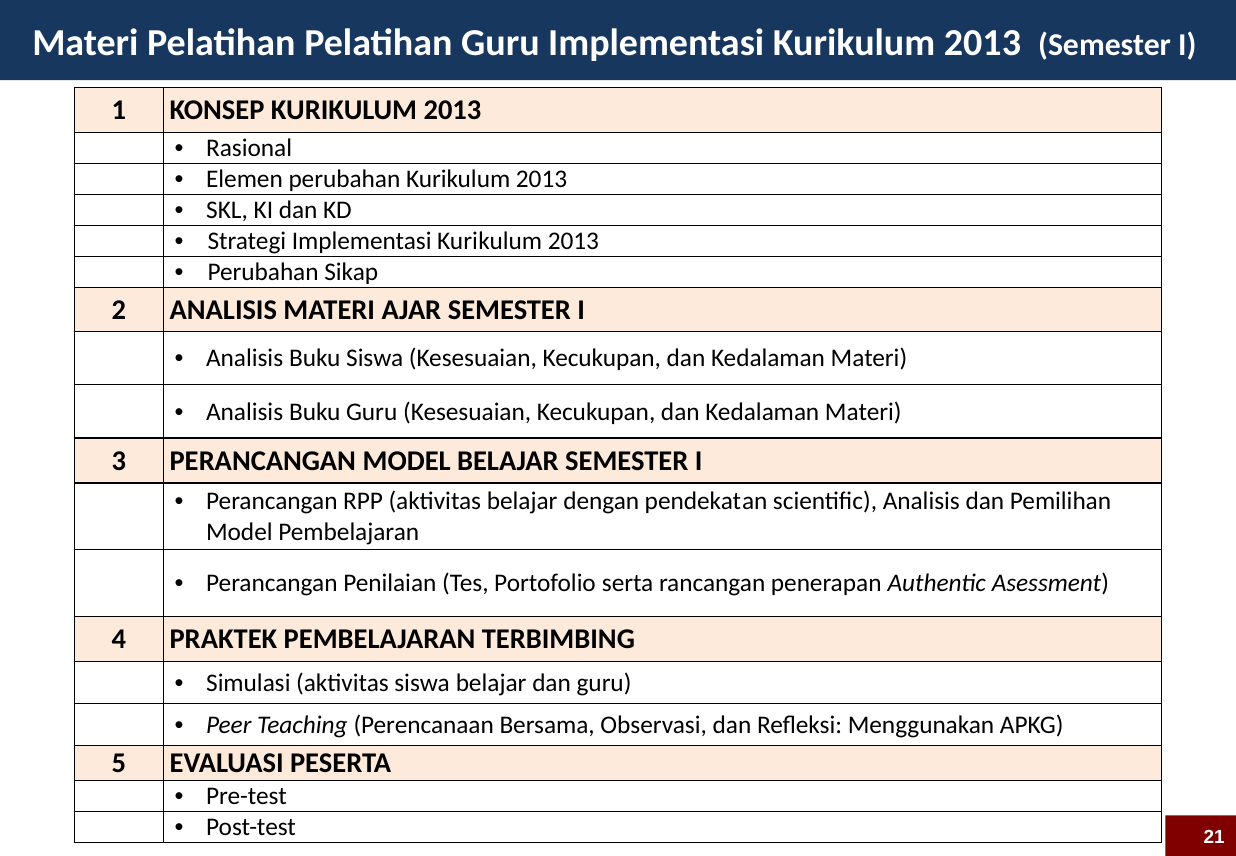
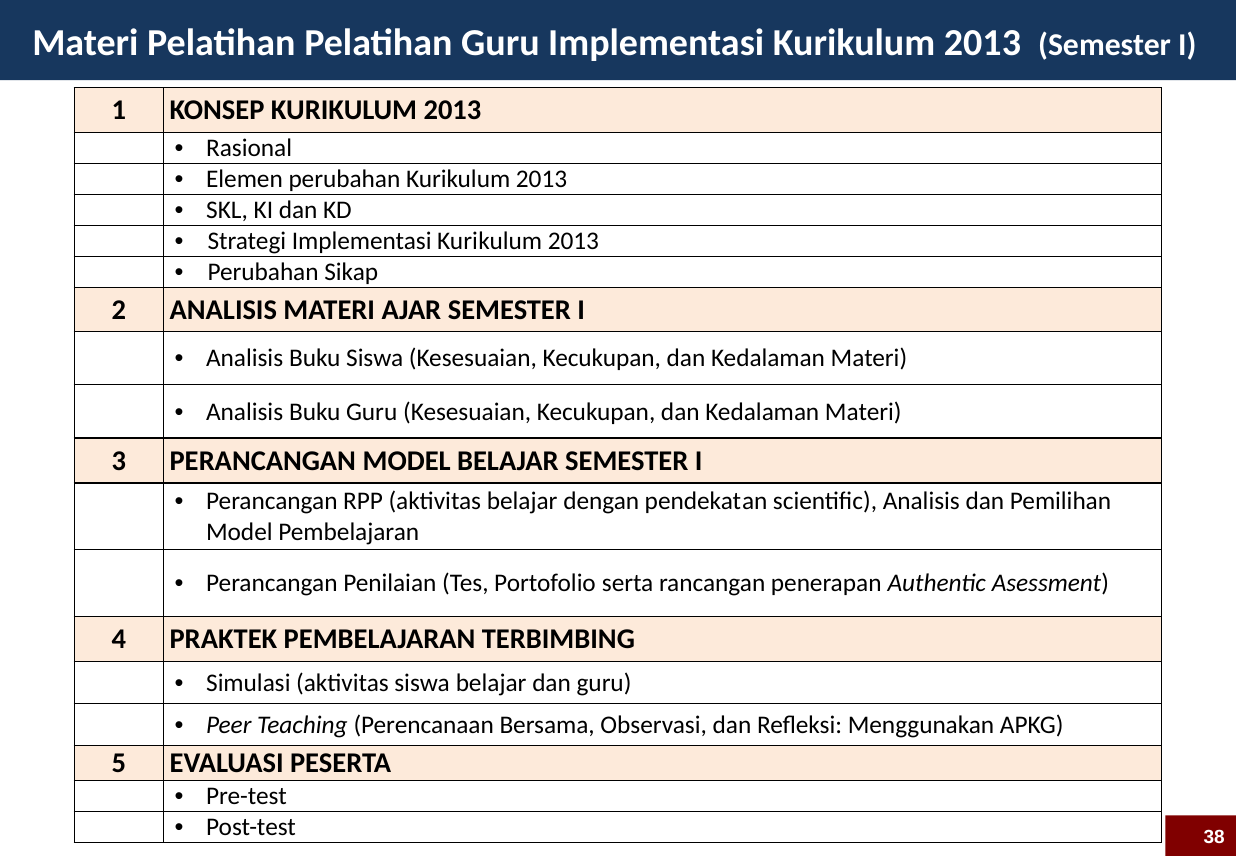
21: 21 -> 38 (1214, 837)
